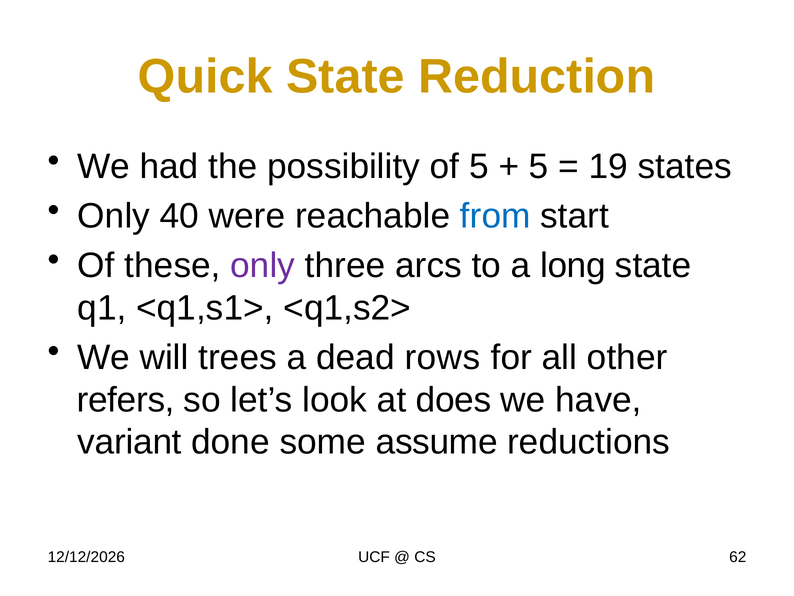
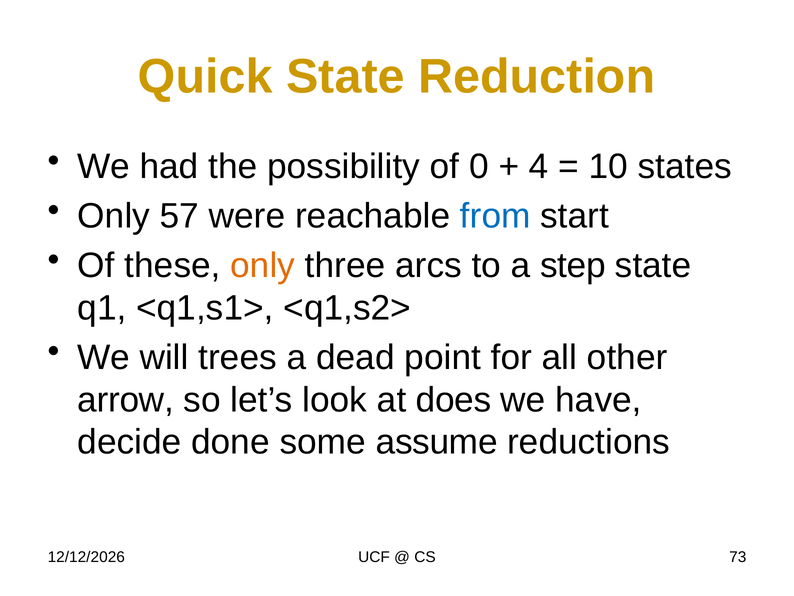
of 5: 5 -> 0 (479, 167)
5: 5 -> 4 (539, 167)
19: 19 -> 10 (608, 167)
40: 40 -> 57 (179, 216)
only colour: purple -> orange (263, 265)
long: long -> step (573, 265)
rows: rows -> point (443, 357)
refers: refers -> arrow (126, 400)
variant: variant -> decide (129, 442)
62: 62 -> 73 (738, 557)
